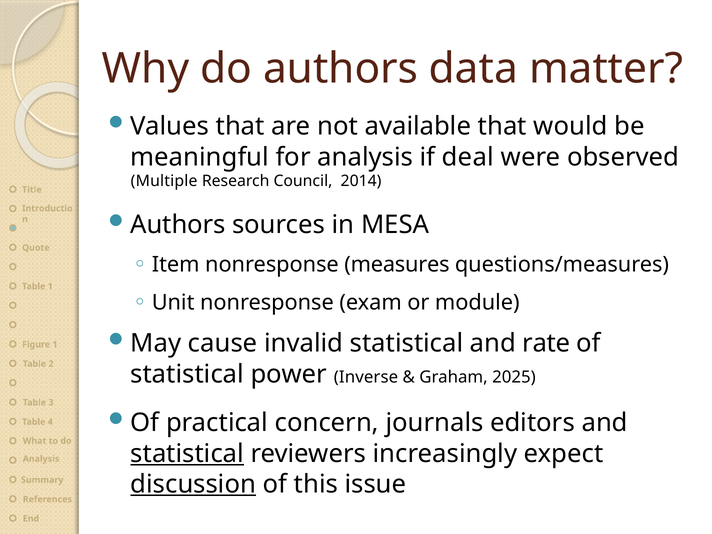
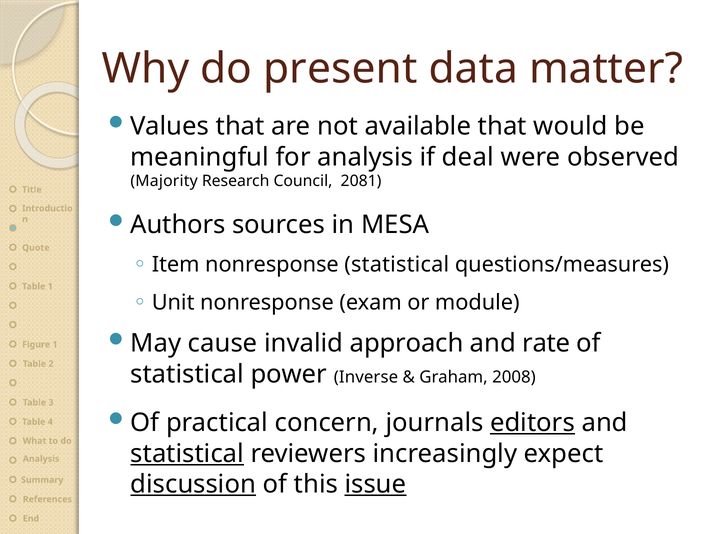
do authors: authors -> present (340, 69)
Multiple: Multiple -> Majority (164, 181)
2014: 2014 -> 2081 (361, 181)
nonresponse measures: measures -> statistical (397, 265)
invalid statistical: statistical -> approach (407, 343)
2025: 2025 -> 2008 (514, 377)
editors underline: none -> present (533, 423)
issue underline: none -> present (375, 484)
